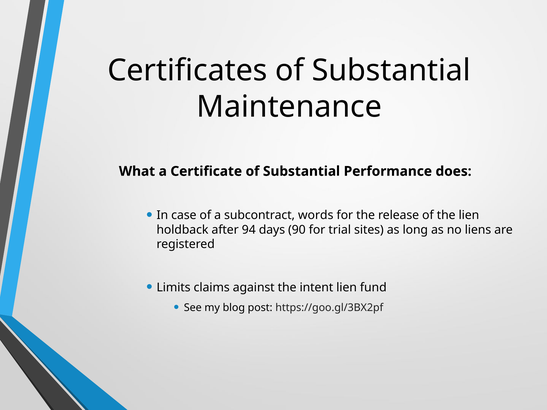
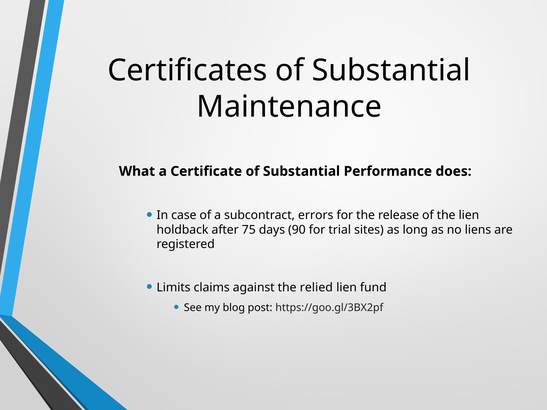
words: words -> errors (316, 215)
94: 94 -> 75 (249, 230)
intent: intent -> relied (316, 288)
